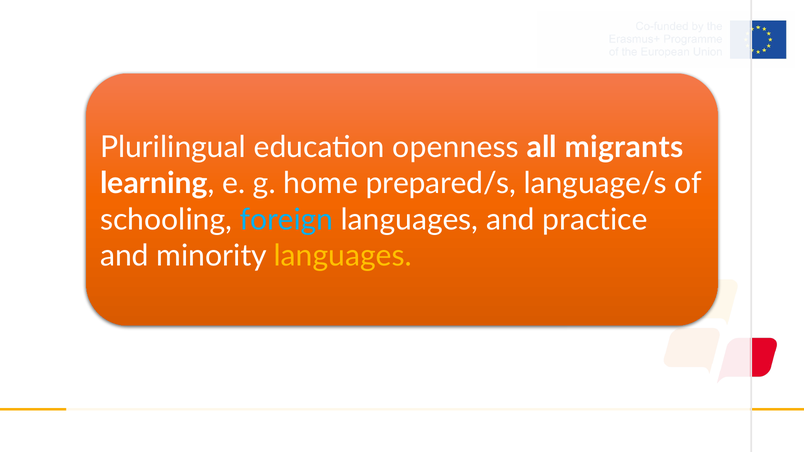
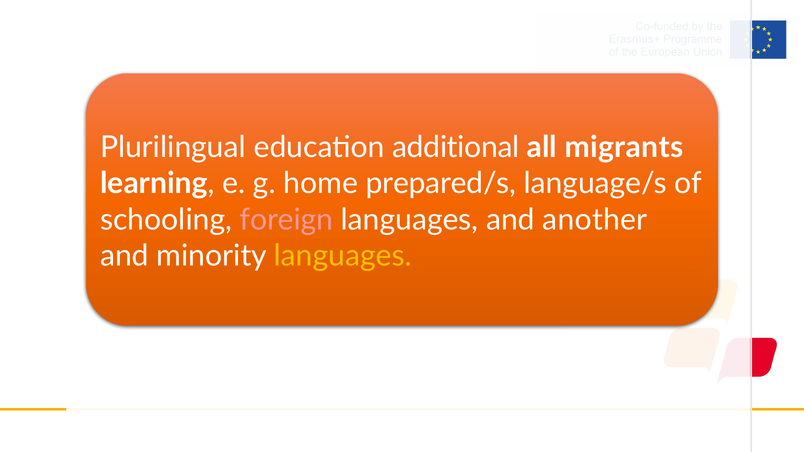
openness: openness -> additional (456, 147)
foreign colour: light blue -> pink (286, 220)
practice: practice -> another (595, 220)
